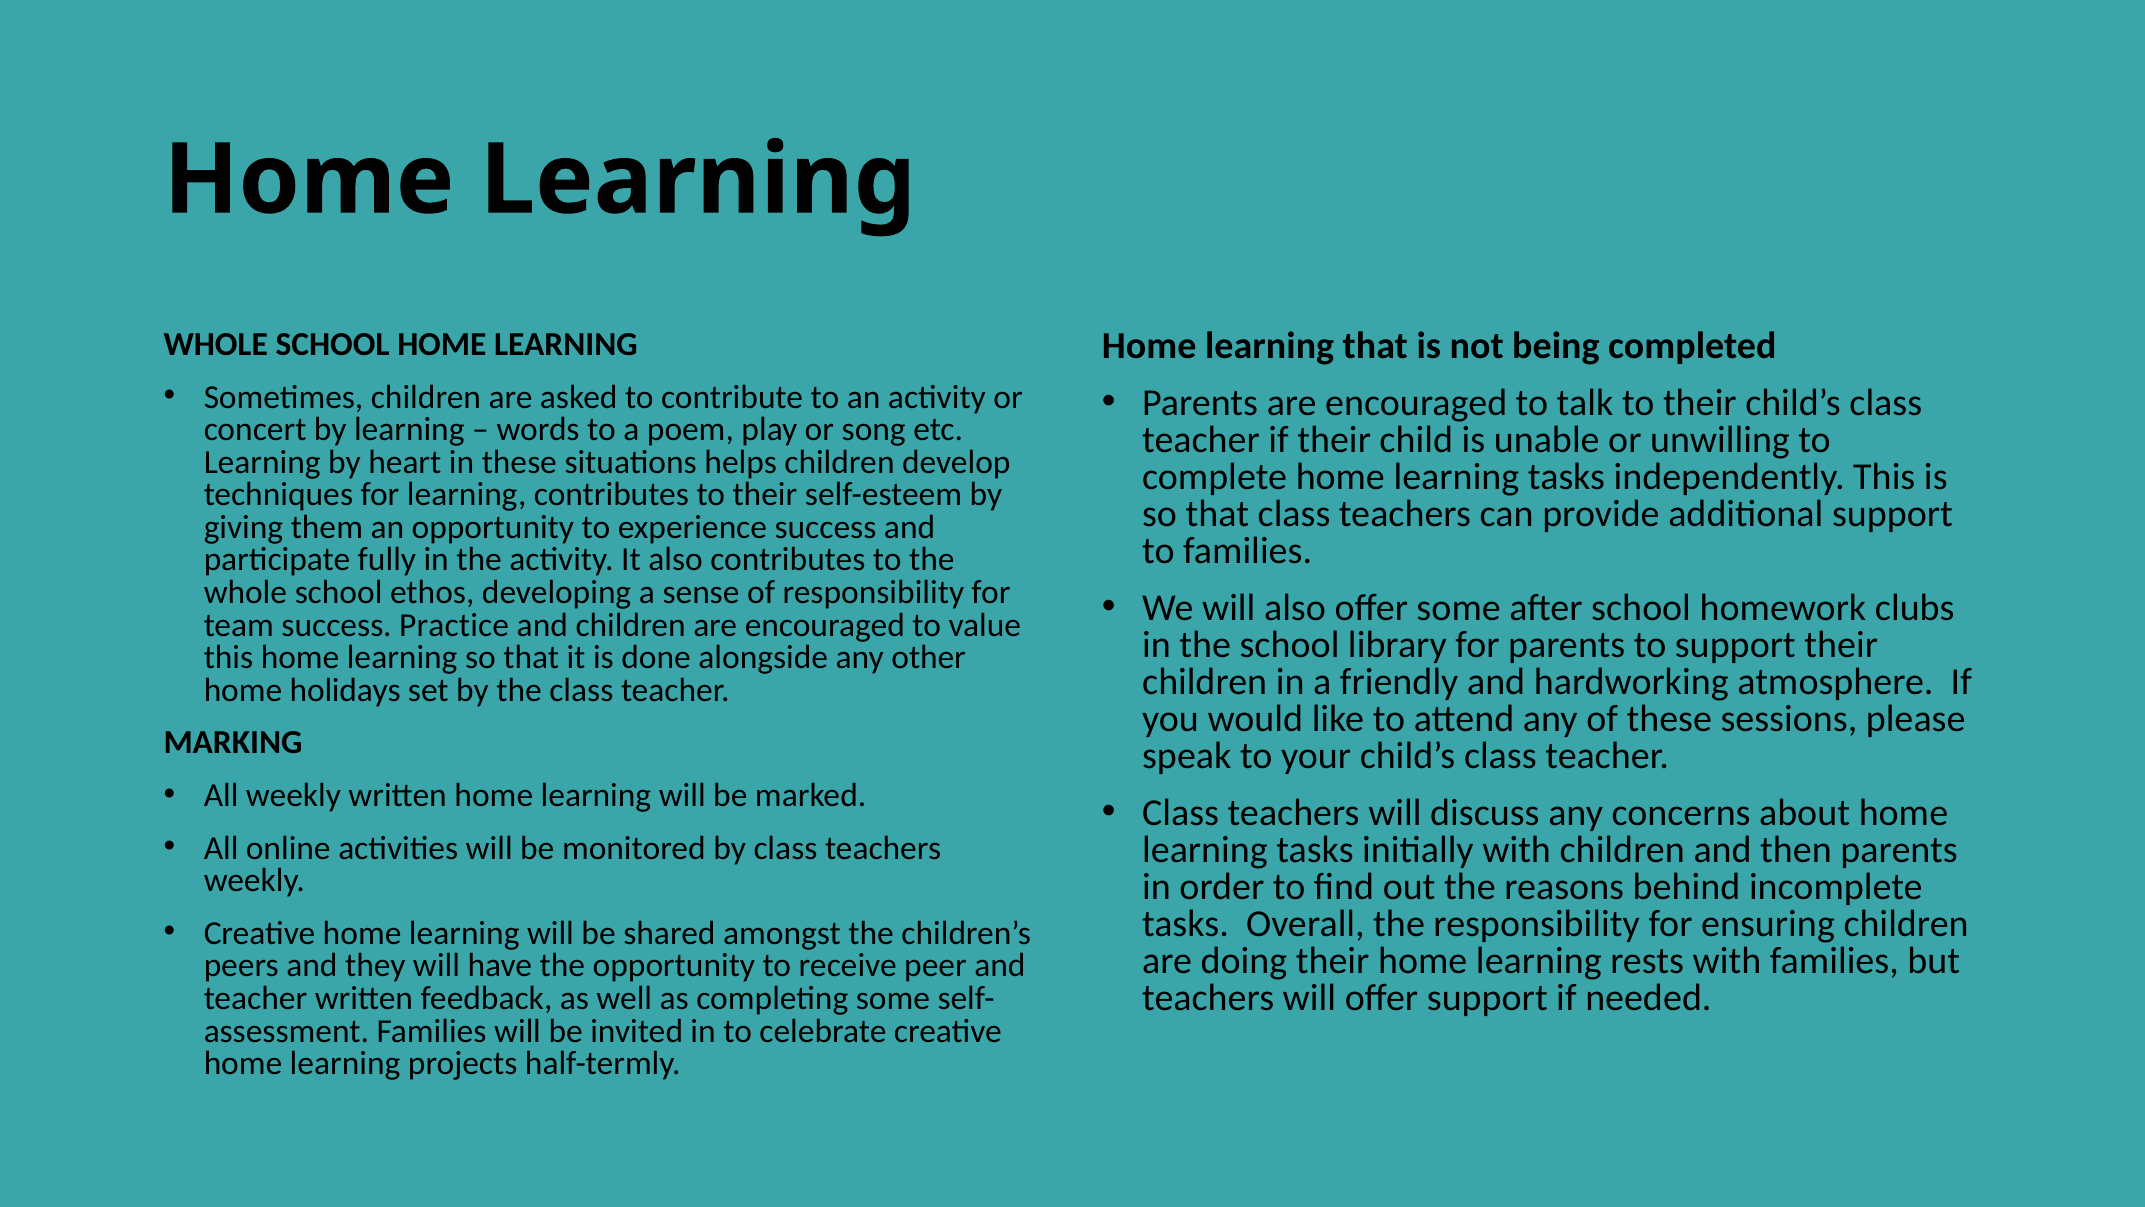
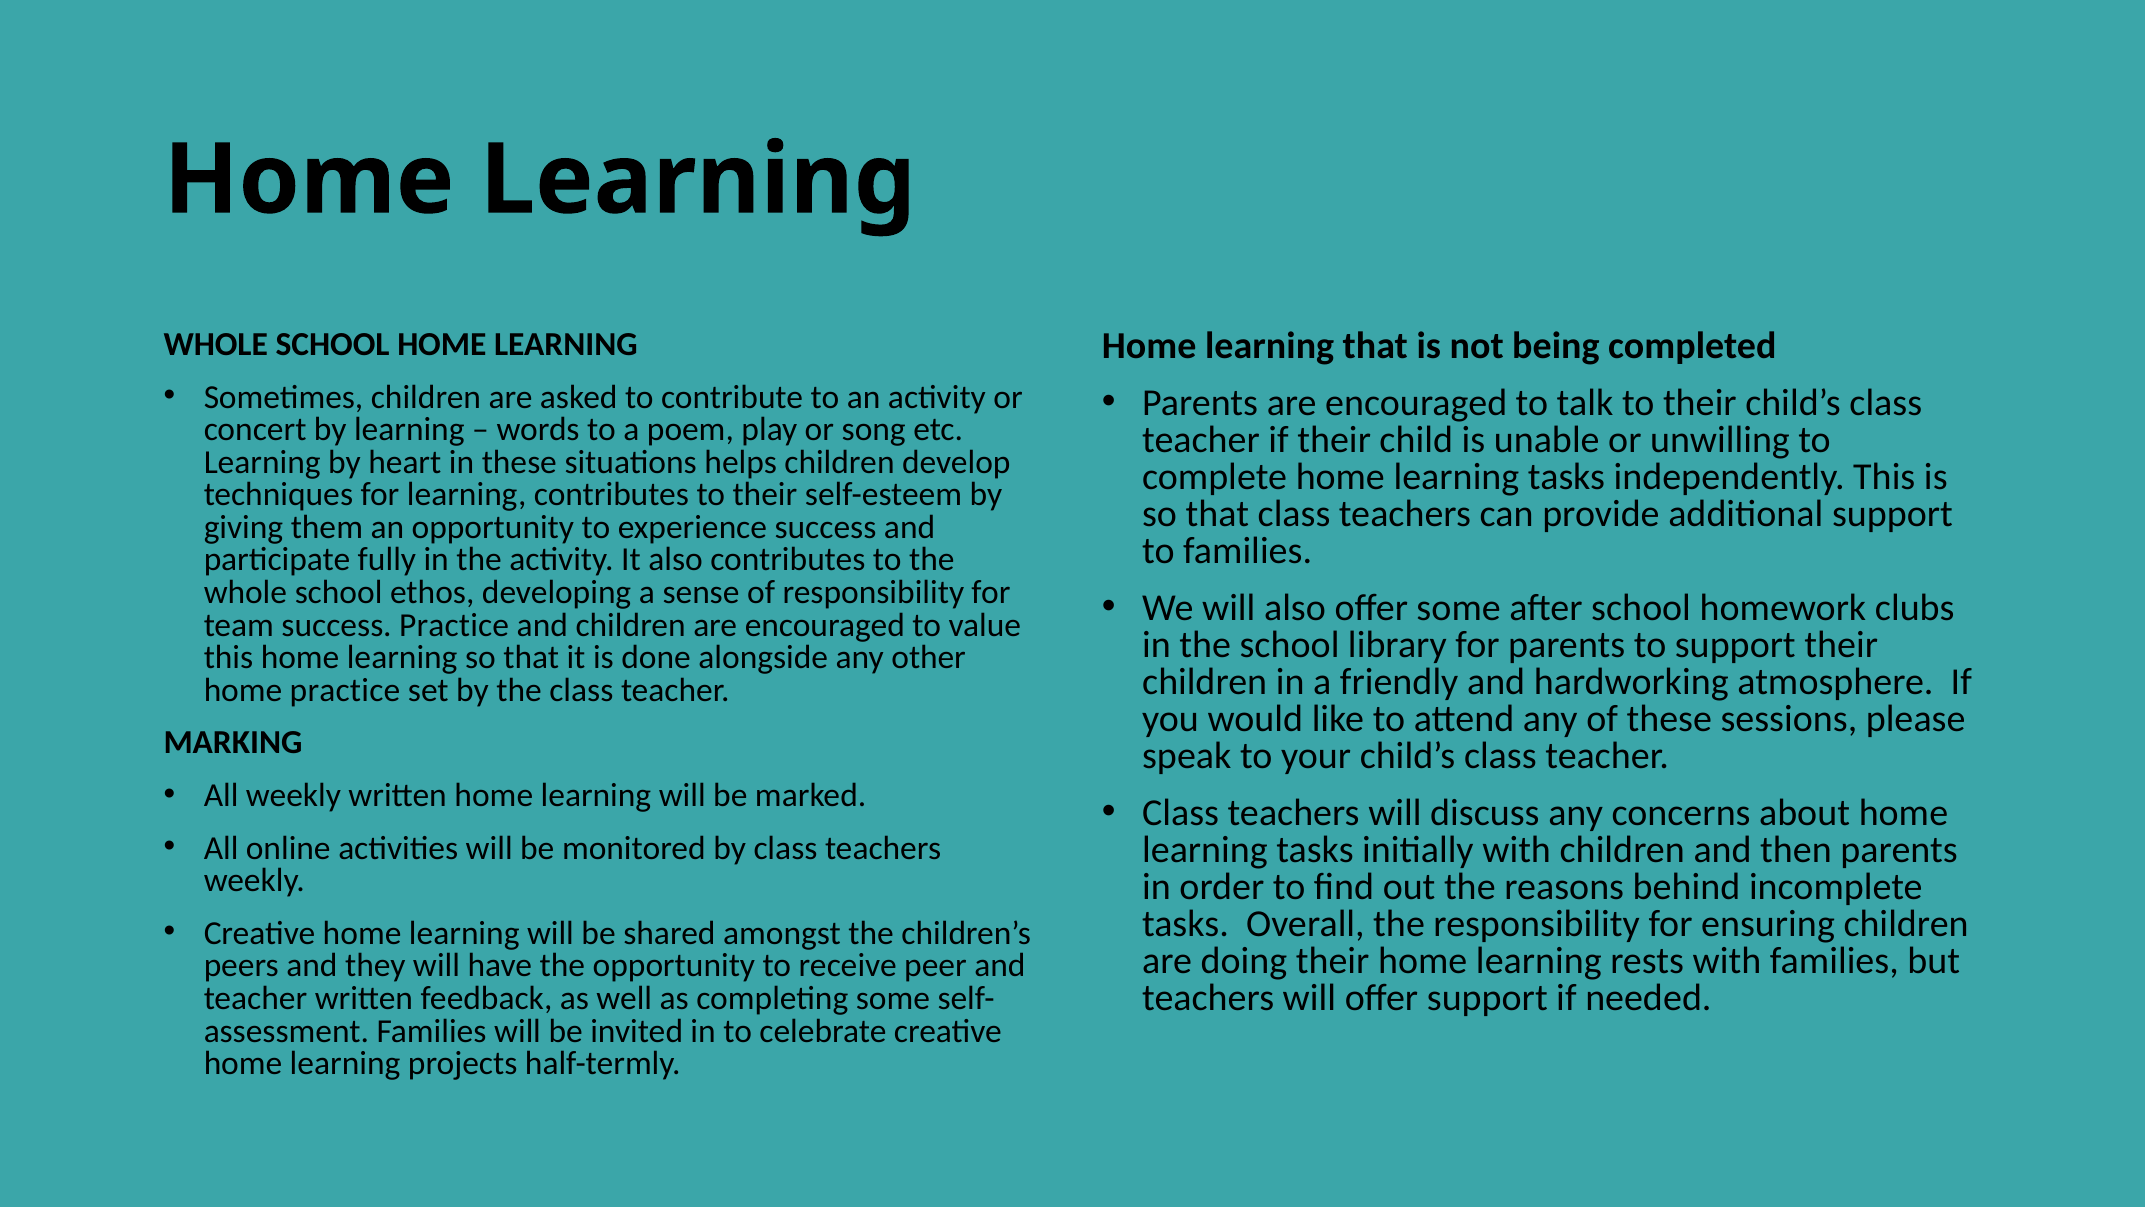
home holidays: holidays -> practice (345, 690)
